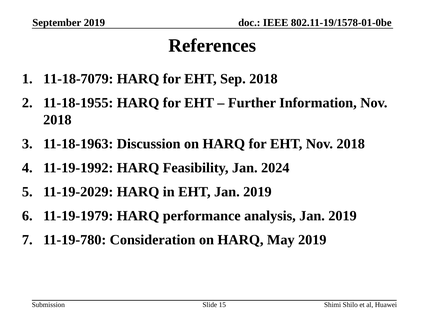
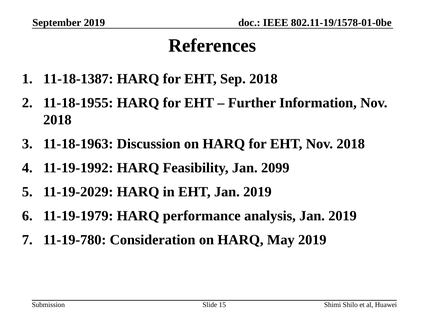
11-18-7079: 11-18-7079 -> 11-18-1387 (78, 79)
2024: 2024 -> 2099 (275, 168)
